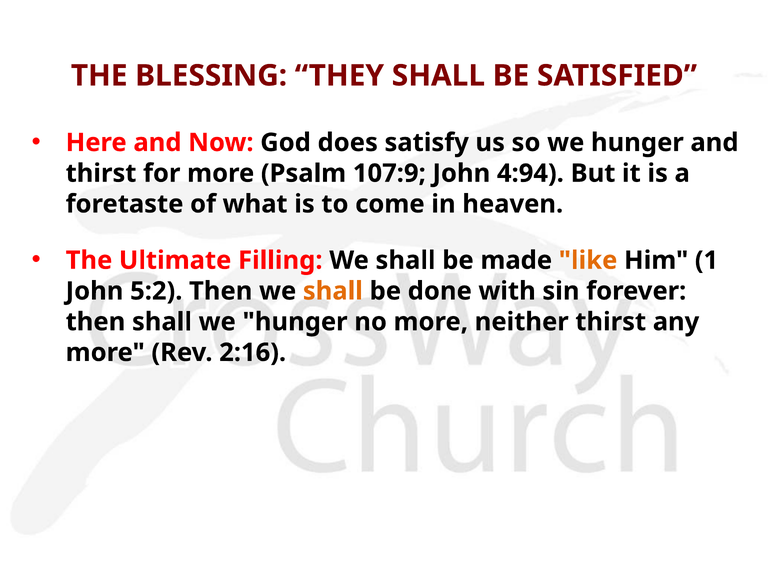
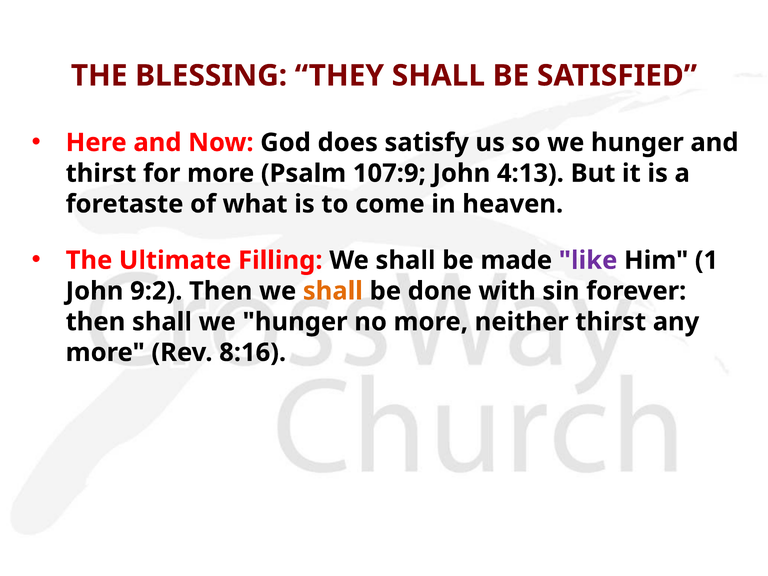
4:94: 4:94 -> 4:13 (530, 173)
like colour: orange -> purple (588, 260)
5:2: 5:2 -> 9:2 (156, 291)
2:16: 2:16 -> 8:16 (253, 353)
